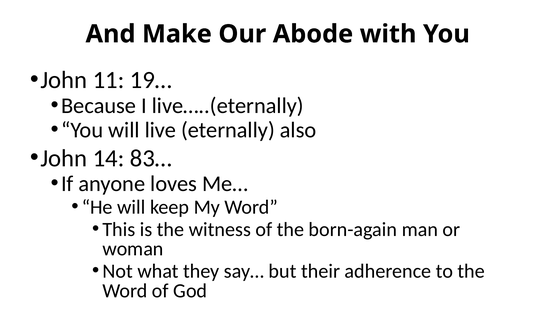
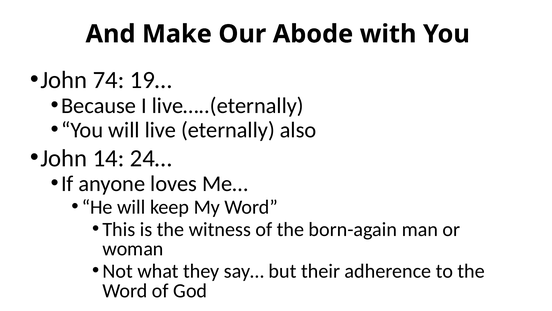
11: 11 -> 74 (109, 80)
83…: 83… -> 24… (151, 158)
